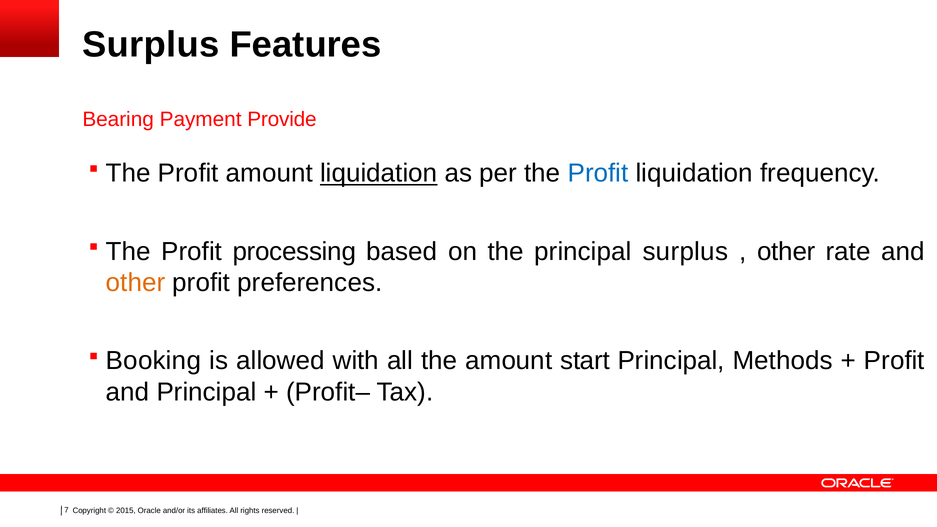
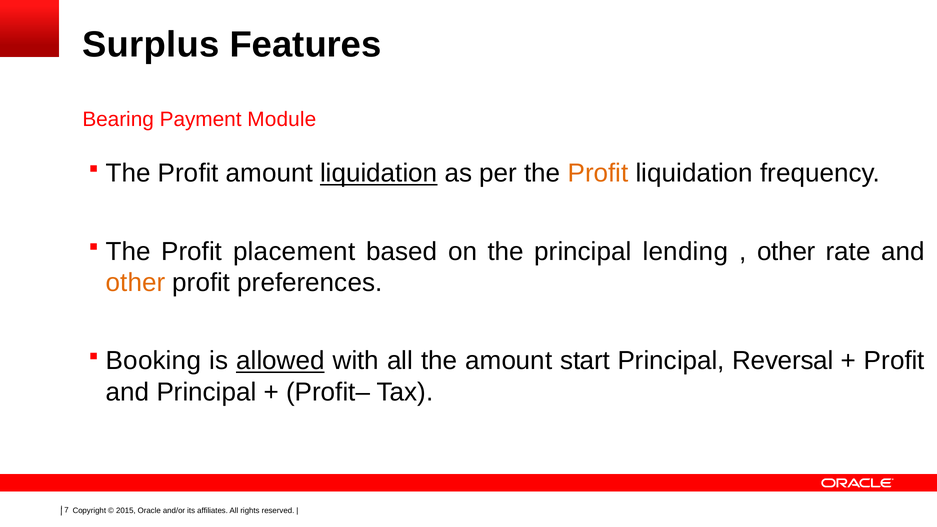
Provide: Provide -> Module (282, 119)
Profit colour: blue -> orange (598, 173)
processing: processing -> placement (294, 252)
principal surplus: surplus -> lending (685, 252)
allowed underline: none -> present (280, 361)
Methods: Methods -> Reversal (783, 361)
